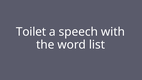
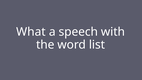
Toilet: Toilet -> What (31, 32)
